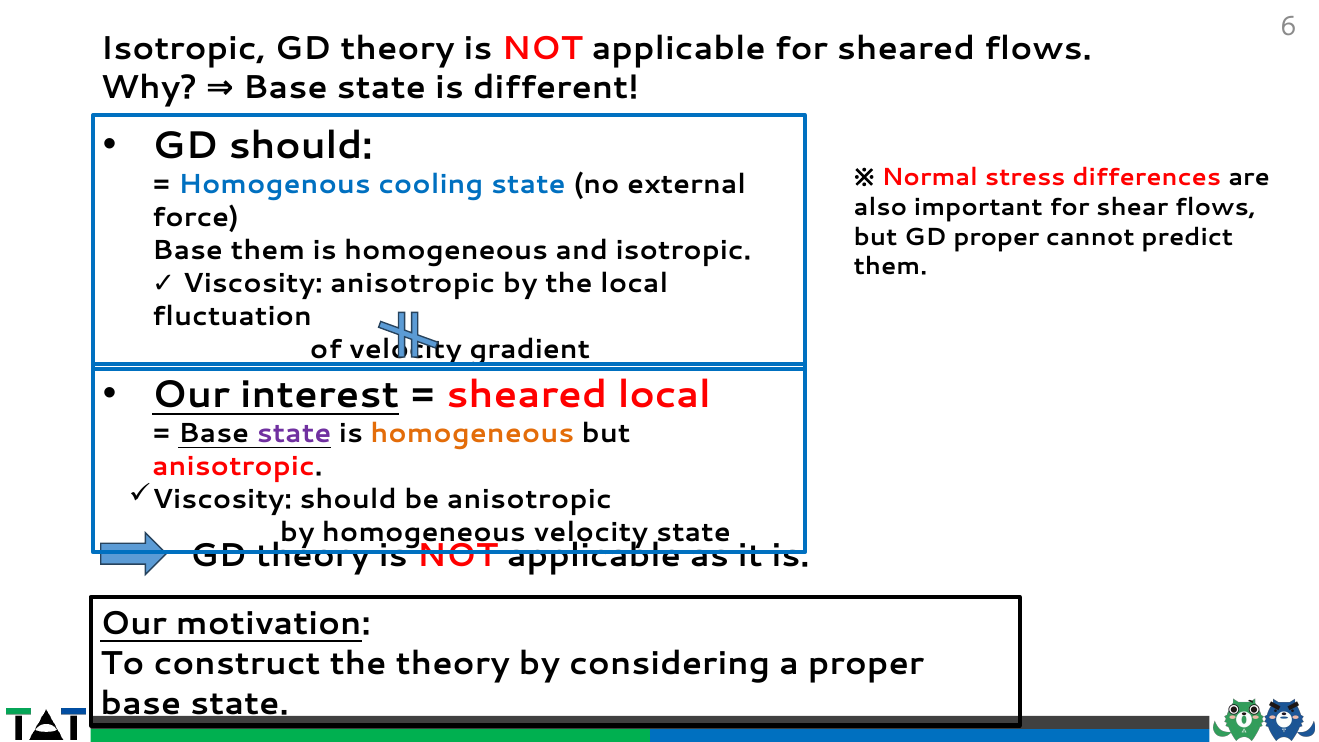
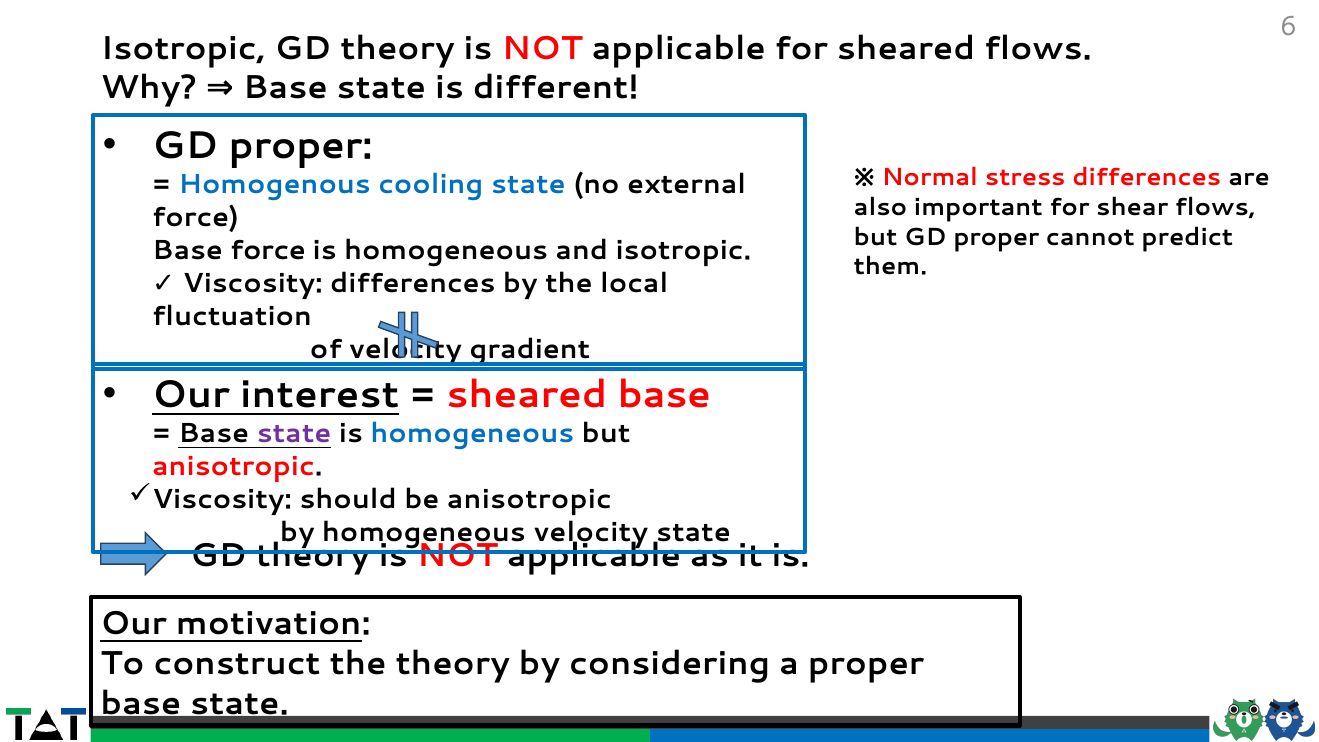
should: should -> proper (301, 146)
Base them: them -> force (268, 251)
Viscosity anisotropic: anisotropic -> differences (413, 284)
sheared local: local -> base (664, 395)
homogeneous colour: orange -> blue (472, 434)
